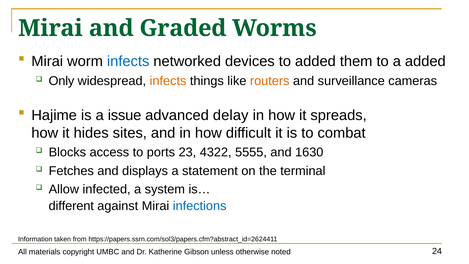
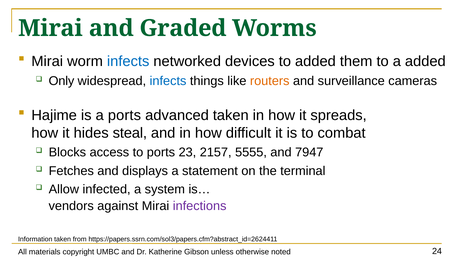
infects colour: orange -> blue (168, 81)
a issue: issue -> ports (124, 115)
advanced delay: delay -> taken (231, 115)
sites: sites -> steal (130, 133)
4322: 4322 -> 2157 (216, 152)
1630: 1630 -> 7947 (309, 152)
different: different -> vendors (71, 206)
infections colour: blue -> purple (200, 206)
